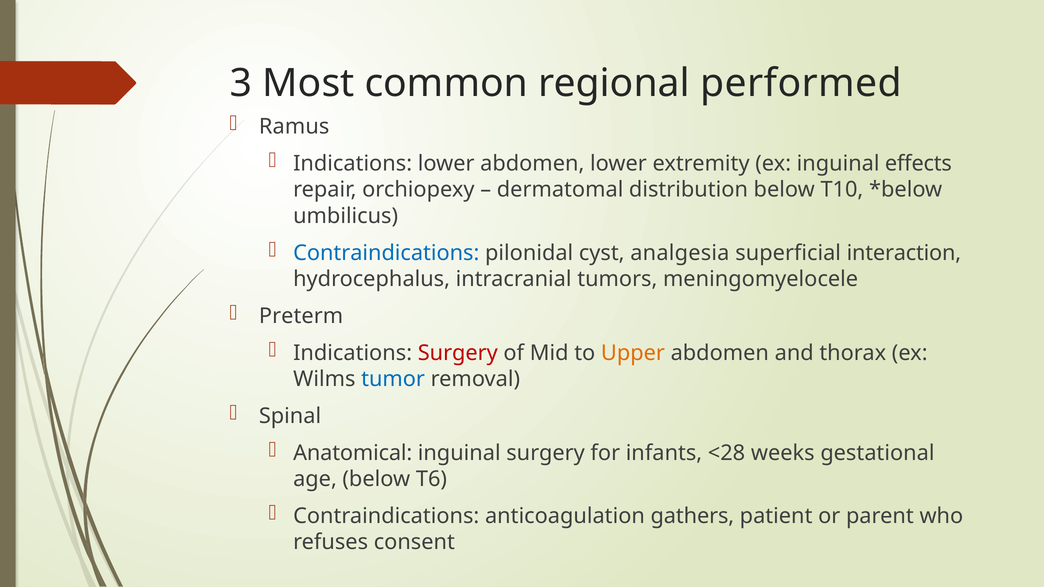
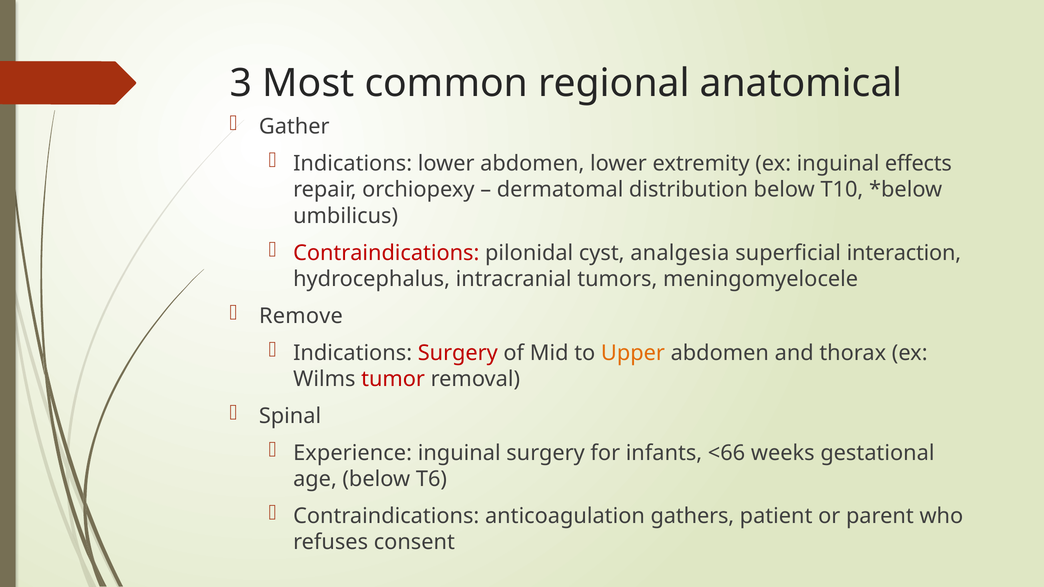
performed: performed -> anatomical (801, 84)
Ramus: Ramus -> Gather (294, 127)
Contraindications colour: blue -> red (386, 253)
Preterm: Preterm -> Remove (301, 316)
tumor colour: blue -> red (393, 379)
Anatomical: Anatomical -> Experience (353, 453)
<28: <28 -> <66 (727, 453)
